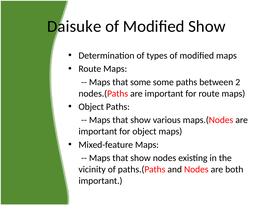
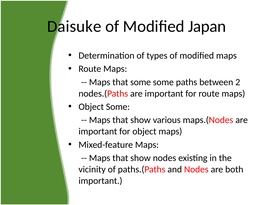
Modified Show: Show -> Japan (207, 26)
Object Paths: Paths -> Some (118, 107)
